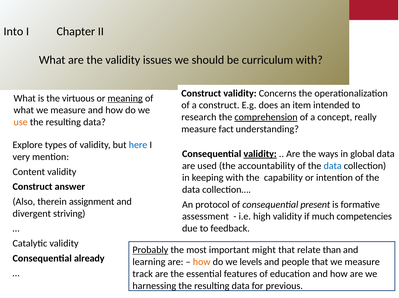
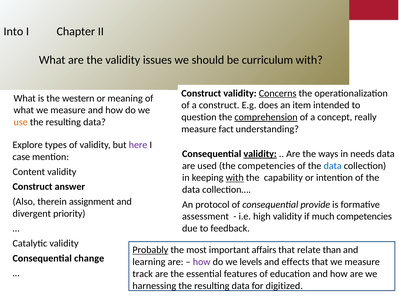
Concerns underline: none -> present (278, 93)
virtuous: virtuous -> western (78, 98)
meaning underline: present -> none (125, 98)
research: research -> question (199, 117)
here colour: blue -> purple (138, 145)
global: global -> needs (362, 154)
very: very -> case (21, 157)
the accountability: accountability -> competencies (266, 166)
with underline: none -> present (235, 178)
present: present -> provide (315, 205)
striving: striving -> priority (69, 214)
might: might -> affairs (264, 250)
already: already -> change (89, 259)
how colour: orange -> purple (202, 262)
people: people -> effects (295, 262)
previous: previous -> digitized (284, 286)
